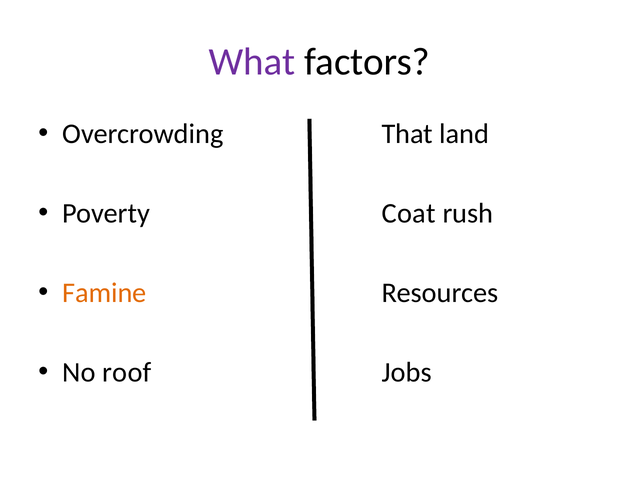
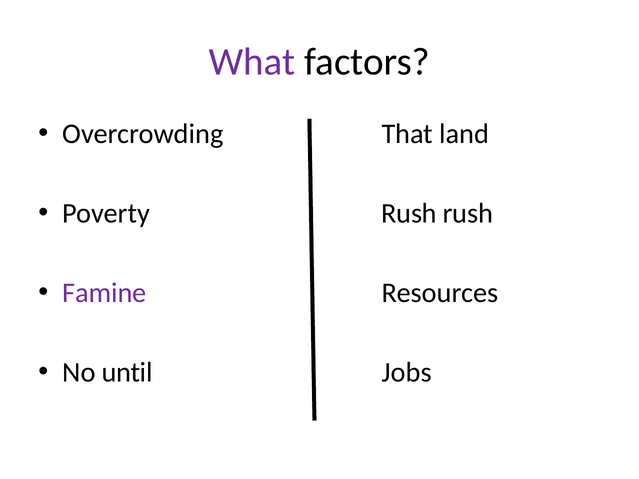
Poverty Coat: Coat -> Rush (409, 214)
Famine colour: orange -> purple (104, 293)
roof: roof -> until (127, 373)
